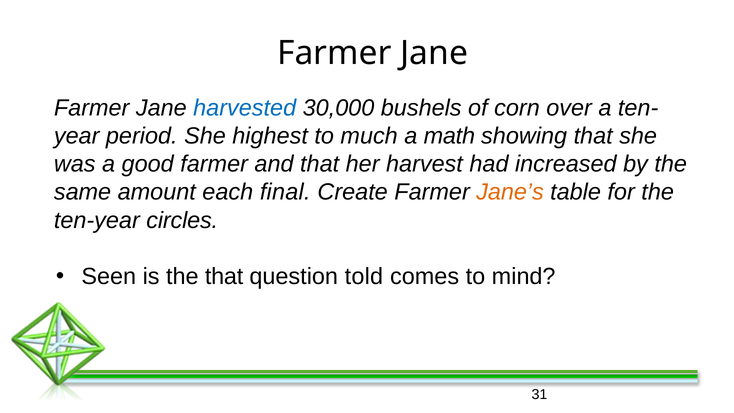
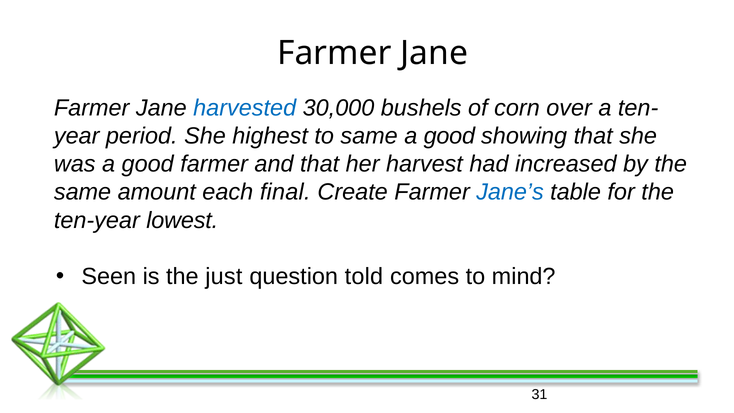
to much: much -> same (369, 136)
math: math -> good (449, 136)
Jane’s colour: orange -> blue (510, 192)
circles: circles -> lowest (182, 220)
the that: that -> just (224, 277)
